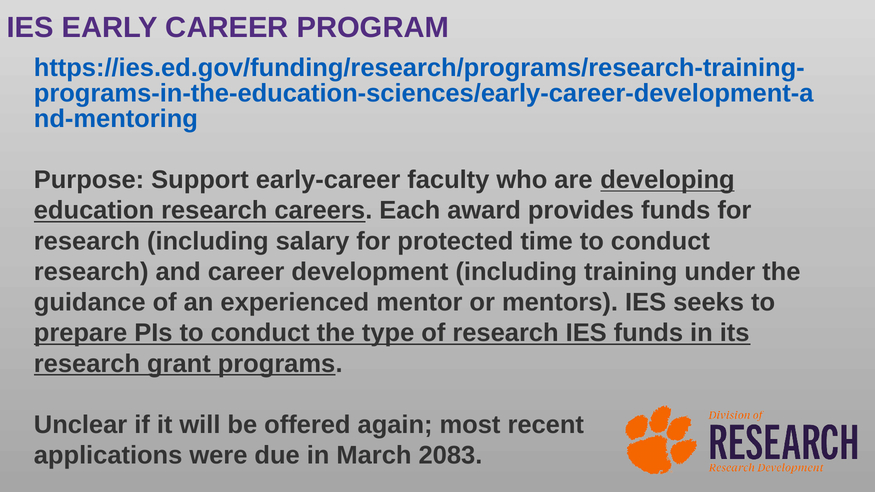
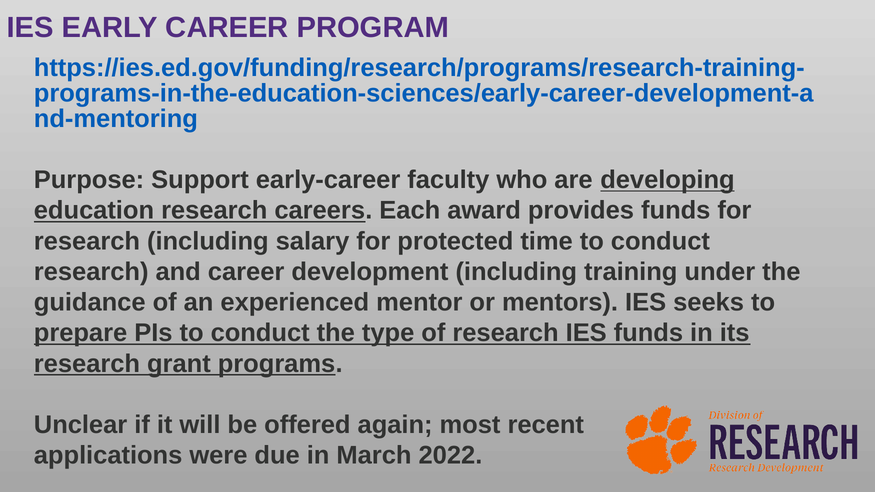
2083: 2083 -> 2022 (450, 456)
